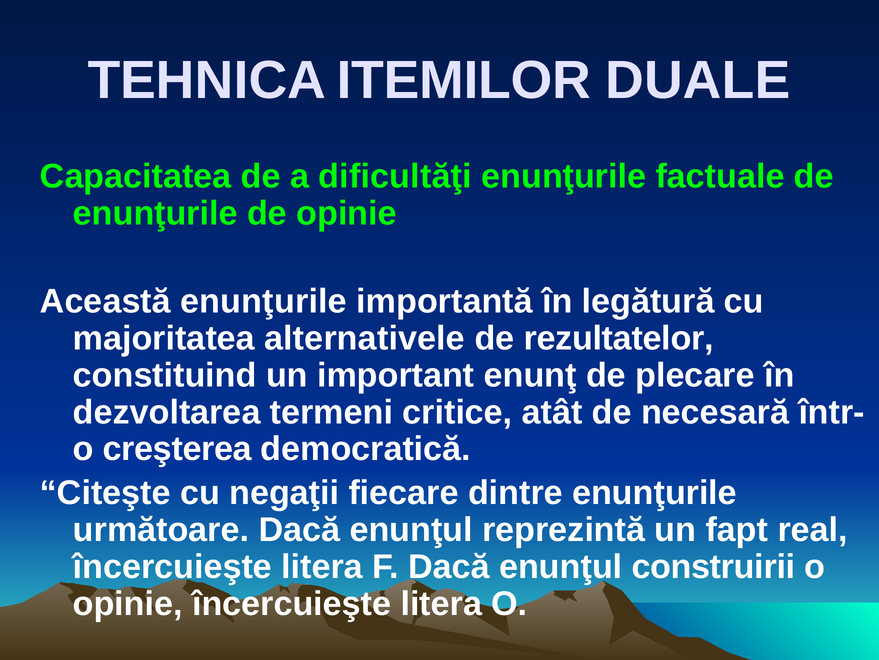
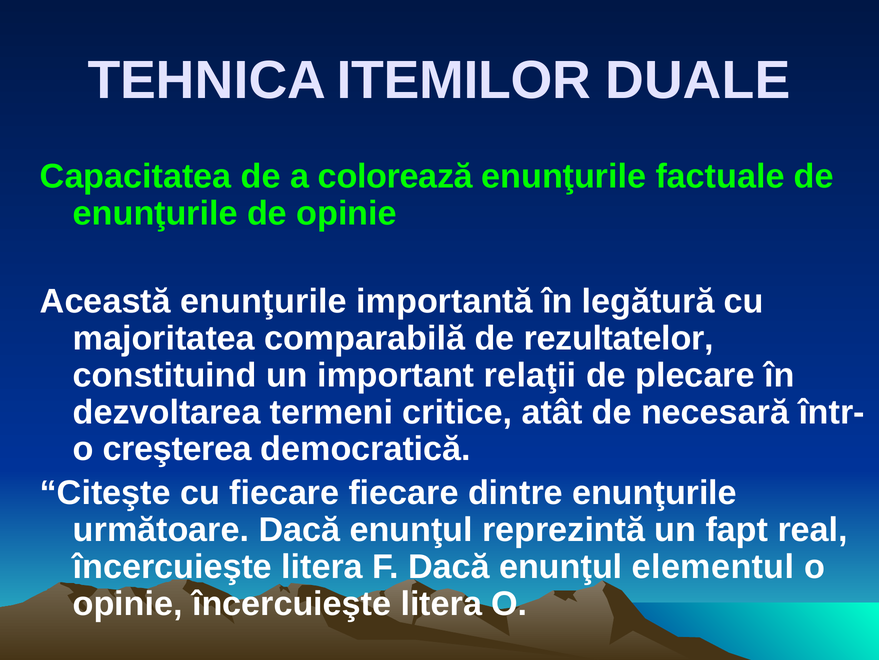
dificultăţi: dificultăţi -> colorează (395, 176)
alternativele: alternativele -> comparabilă (365, 338)
enunţ: enunţ -> relaţii (530, 375)
cu negaţii: negaţii -> fiecare (284, 492)
construirii: construirii -> elementul (713, 566)
